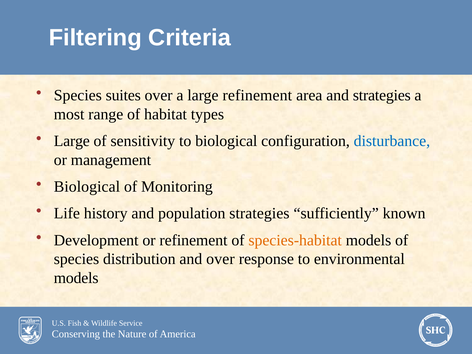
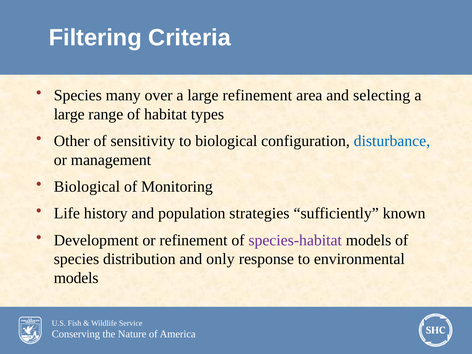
suites: suites -> many (123, 95)
and strategies: strategies -> selecting (382, 95)
most: most -> large (69, 114)
Large: Large -> Other (72, 141)
species-habitat colour: orange -> purple (295, 240)
and over: over -> only (220, 259)
